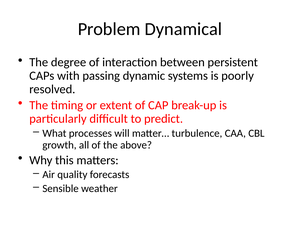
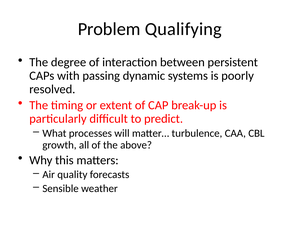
Dynamical: Dynamical -> Qualifying (183, 29)
